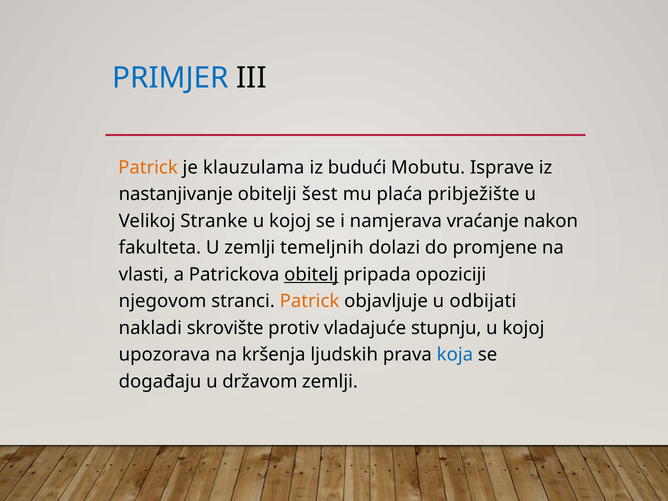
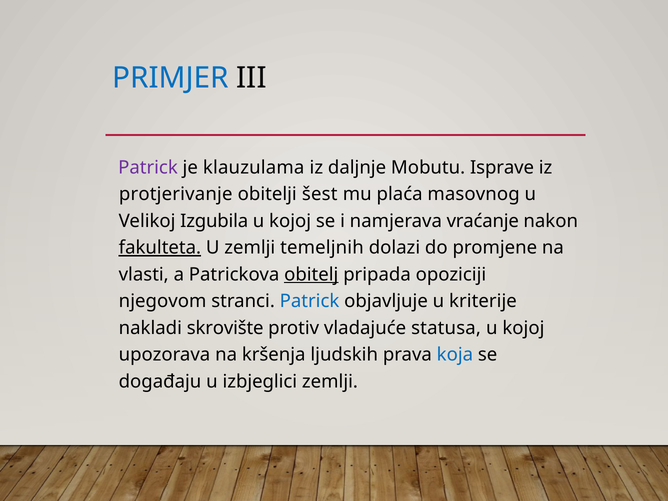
Patrick colour: orange -> purple (148, 167)
budući: budući -> daljnje (357, 167)
nastanjivanje: nastanjivanje -> protjerivanje (176, 194)
pribježište: pribježište -> masovnog (474, 194)
Stranke: Stranke -> Izgubila (214, 221)
fakulteta underline: none -> present (160, 248)
Patrick colour: orange -> blue (310, 301)
odbijati: odbijati -> kriterije (483, 301)
stupnju: stupnju -> statusa (446, 328)
državom: državom -> izbjeglici (260, 381)
